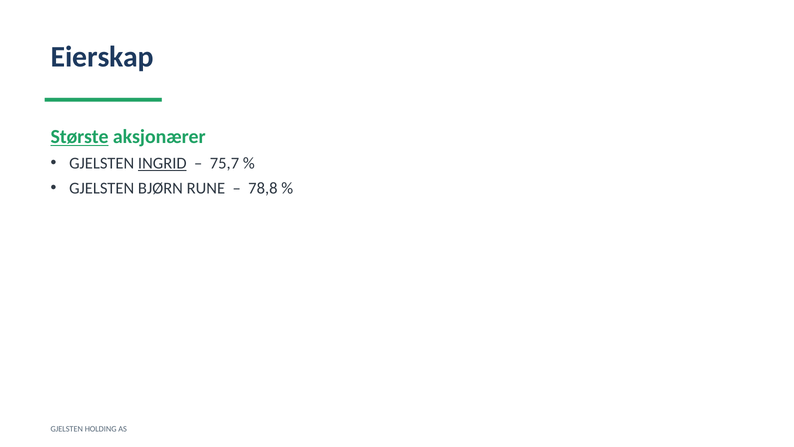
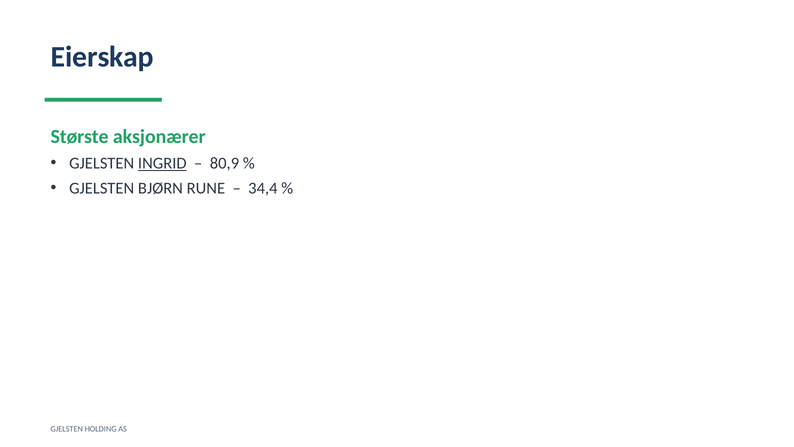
Største underline: present -> none (80, 137)
75,7: 75,7 -> 80,9 (224, 163)
78,8: 78,8 -> 34,4 (263, 188)
